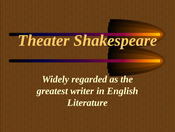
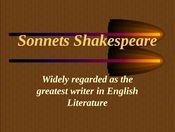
Theater: Theater -> Sonnets (44, 40)
